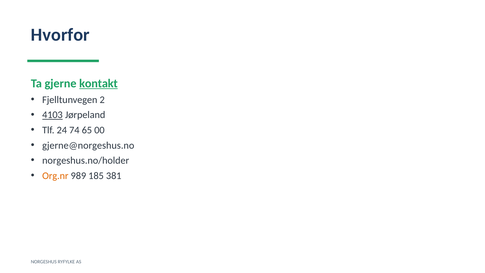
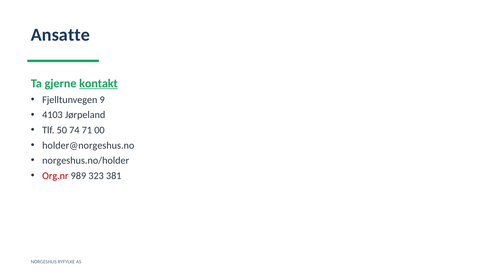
Hvorfor: Hvorfor -> Ansatte (60, 35)
2: 2 -> 9 (102, 100)
4103 underline: present -> none (52, 115)
24: 24 -> 50 (62, 130)
65: 65 -> 71 (87, 130)
gjerne@norgeshus.no: gjerne@norgeshus.no -> holder@norgeshus.no (88, 145)
Org.nr colour: orange -> red (55, 176)
185: 185 -> 323 (96, 176)
